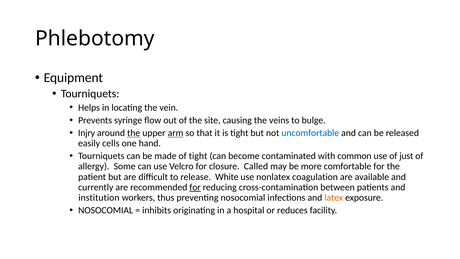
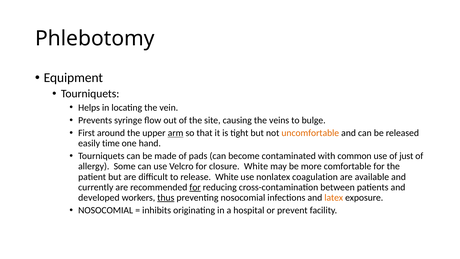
Injry: Injry -> First (87, 133)
the underline: present -> none (134, 133)
uncomfortable colour: blue -> orange (310, 133)
cells: cells -> time (111, 143)
of tight: tight -> pads (198, 156)
closure Called: Called -> White (256, 166)
institution: institution -> developed (99, 197)
thus underline: none -> present (166, 197)
reduces: reduces -> prevent (292, 210)
